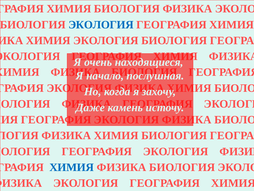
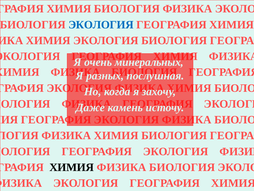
находящиеся: находящиеся -> минеральных (149, 62)
начало: начало -> разных (105, 76)
ХИМИЯ colour: blue -> black (72, 167)
